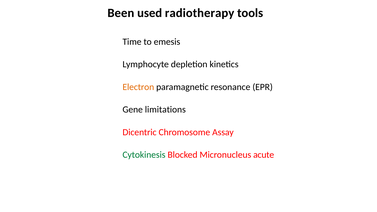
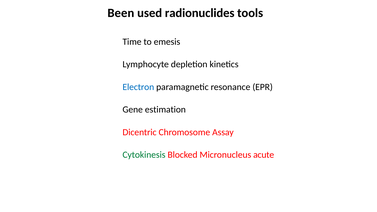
radiotherapy: radiotherapy -> radionuclides (200, 13)
Electron colour: orange -> blue (138, 87)
limitations: limitations -> estimation (165, 110)
